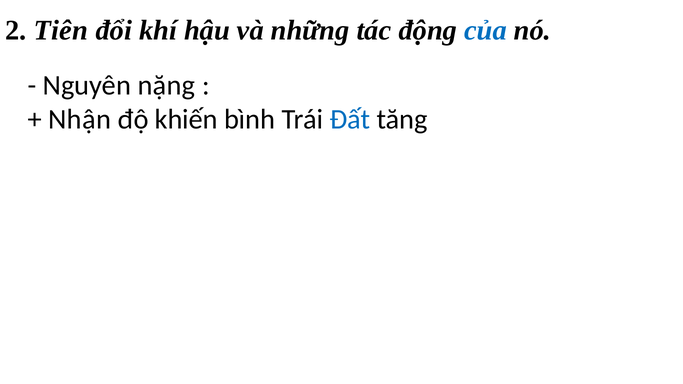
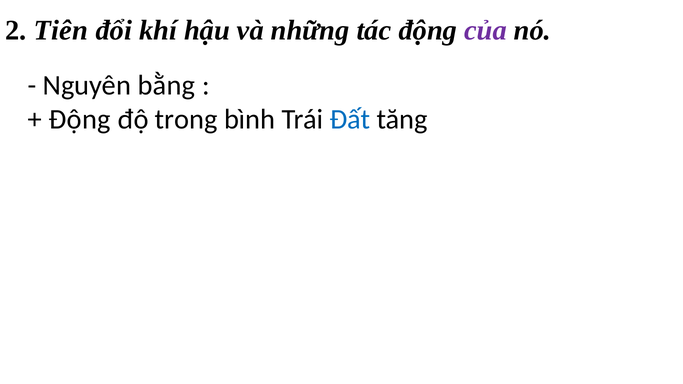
của colour: blue -> purple (486, 30)
nặng: nặng -> bằng (166, 85)
Nhận: Nhận -> Động (80, 119)
khiến: khiến -> trong (186, 119)
